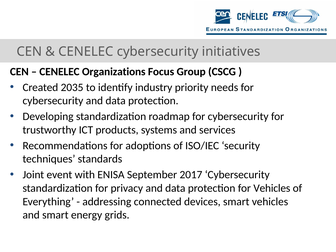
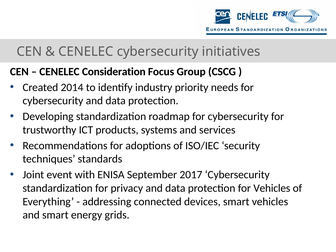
Organizations: Organizations -> Consideration (114, 72)
2035: 2035 -> 2014 (72, 87)
